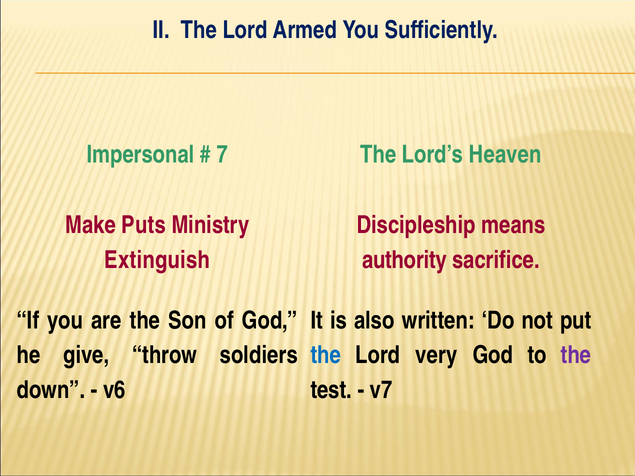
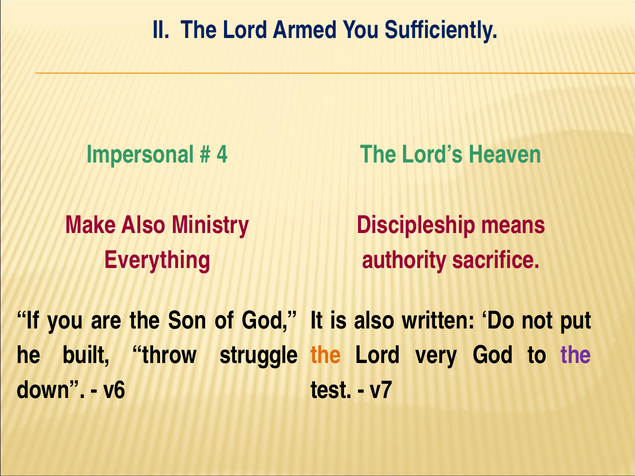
7: 7 -> 4 (222, 154)
Make Puts: Puts -> Also (144, 225)
Extinguish: Extinguish -> Everything (157, 260)
give: give -> built (86, 355)
soldiers: soldiers -> struggle (259, 355)
the colour: blue -> orange (326, 355)
